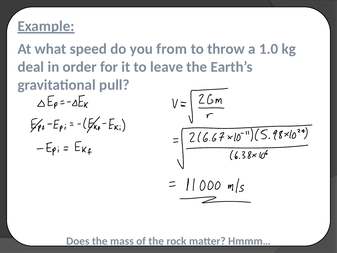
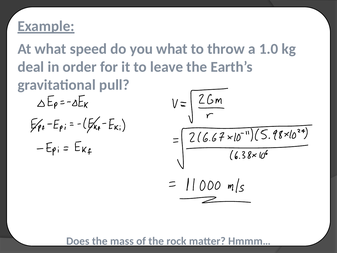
you from: from -> what (172, 49)
